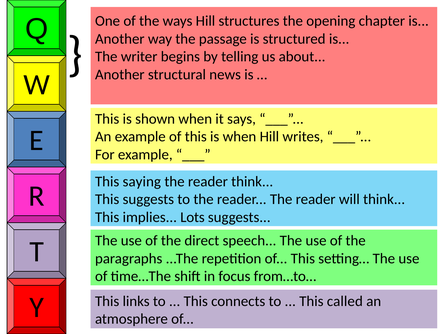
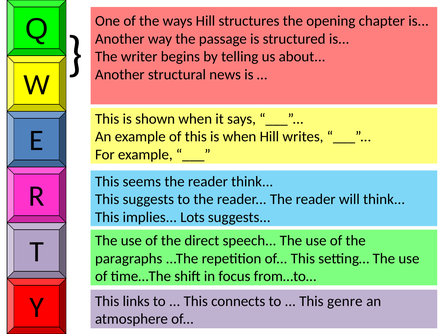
saying: saying -> seems (142, 182)
called: called -> genre (345, 302)
